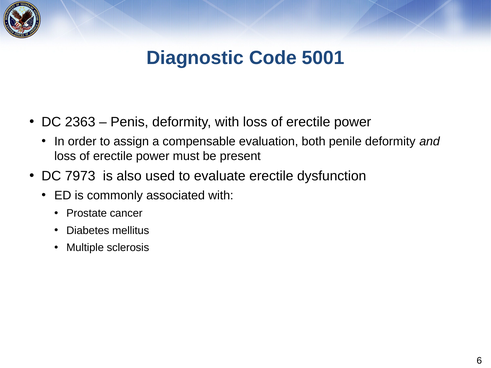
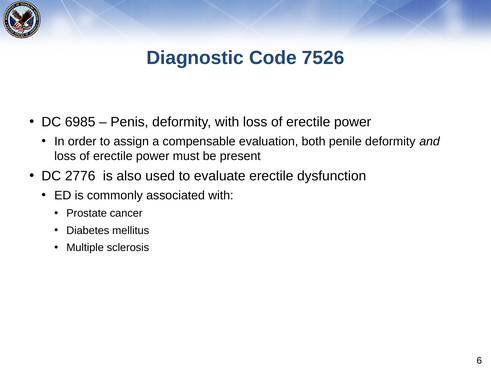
5001: 5001 -> 7526 (323, 58)
2363: 2363 -> 6985 (80, 122)
7973: 7973 -> 2776 (80, 176)
